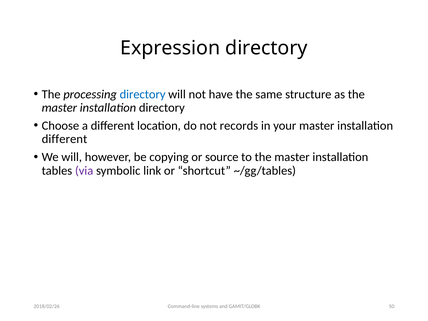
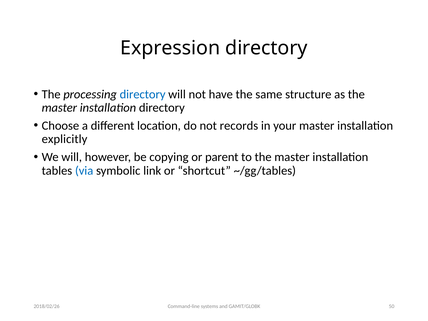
different: different -> explicitly (65, 139)
source: source -> parent (222, 157)
via colour: purple -> blue (84, 171)
